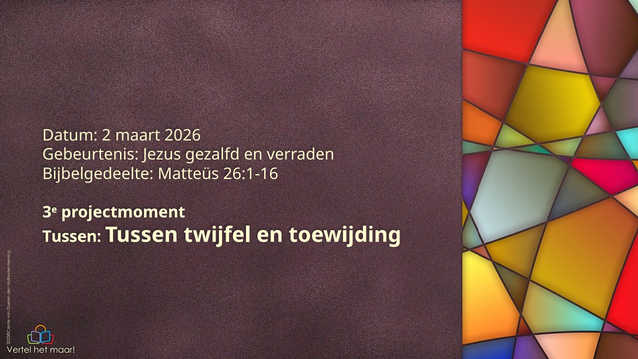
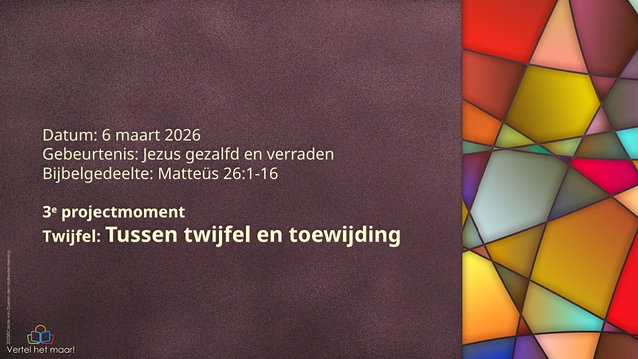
2: 2 -> 6 (106, 135)
Tussen: Tussen -> Twijfel (72, 236)
